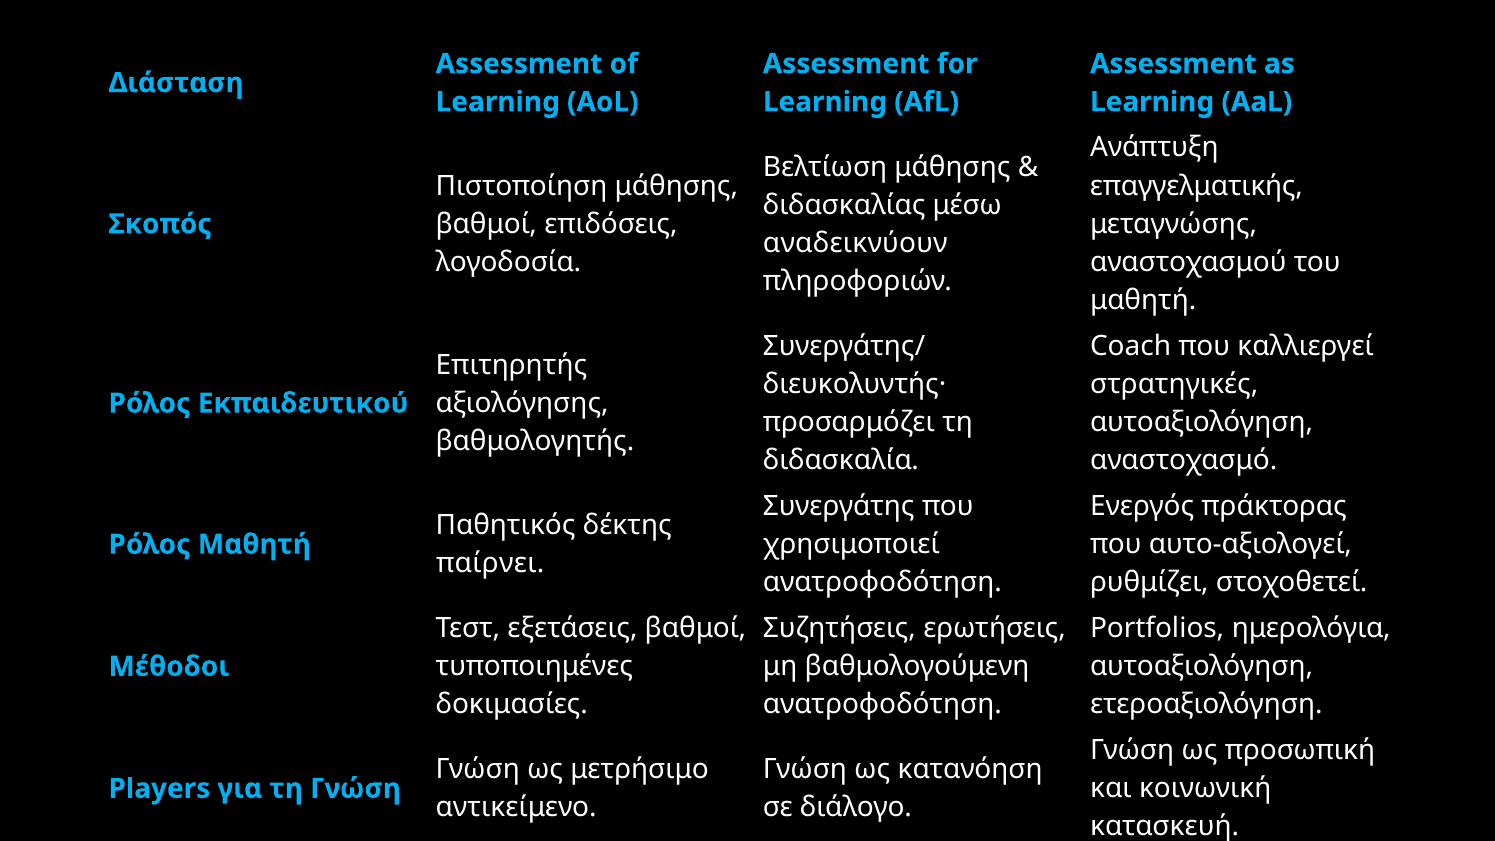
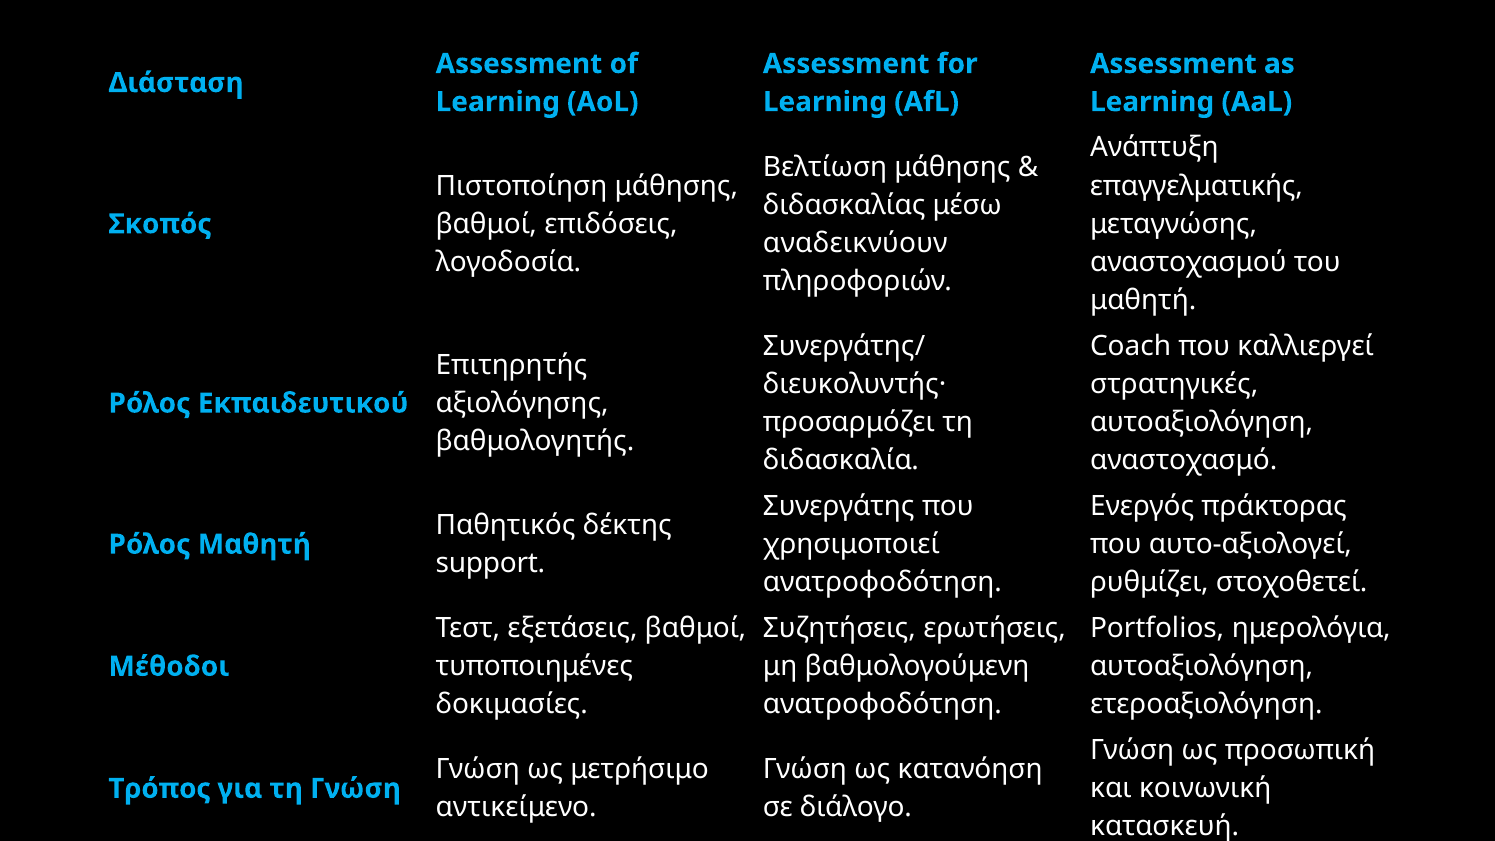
παίρνει: παίρνει -> support (490, 563)
Players: Players -> Τρόπος (160, 789)
